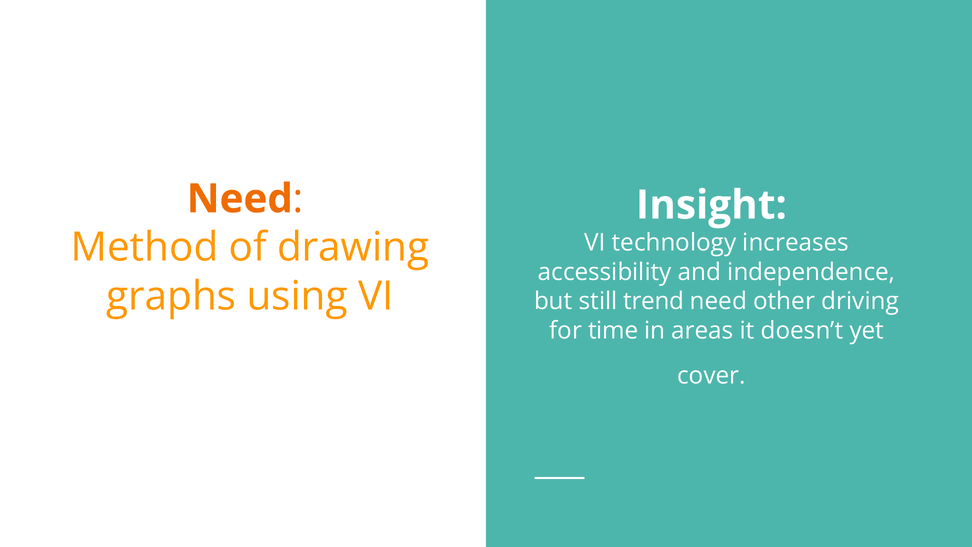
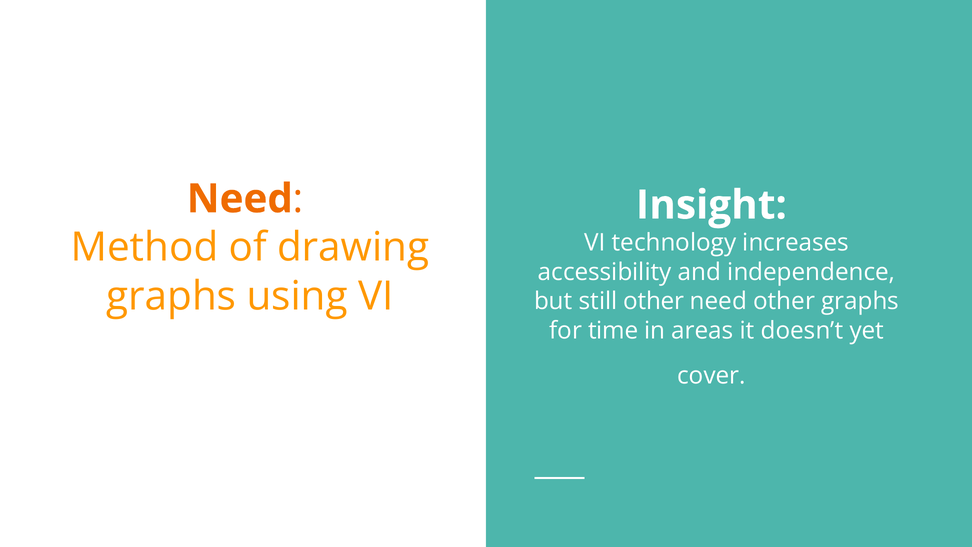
still trend: trend -> other (654, 301)
other driving: driving -> graphs (860, 301)
